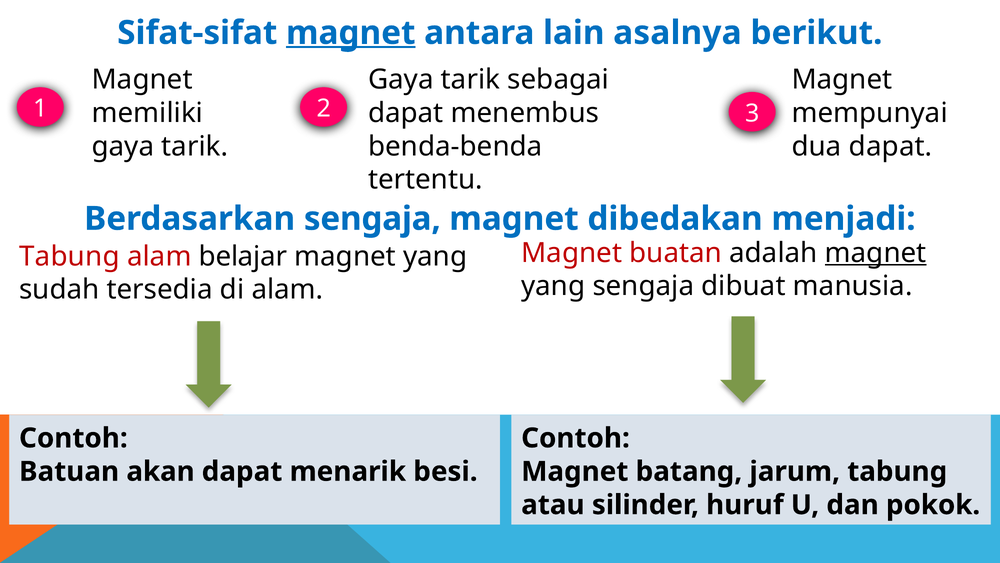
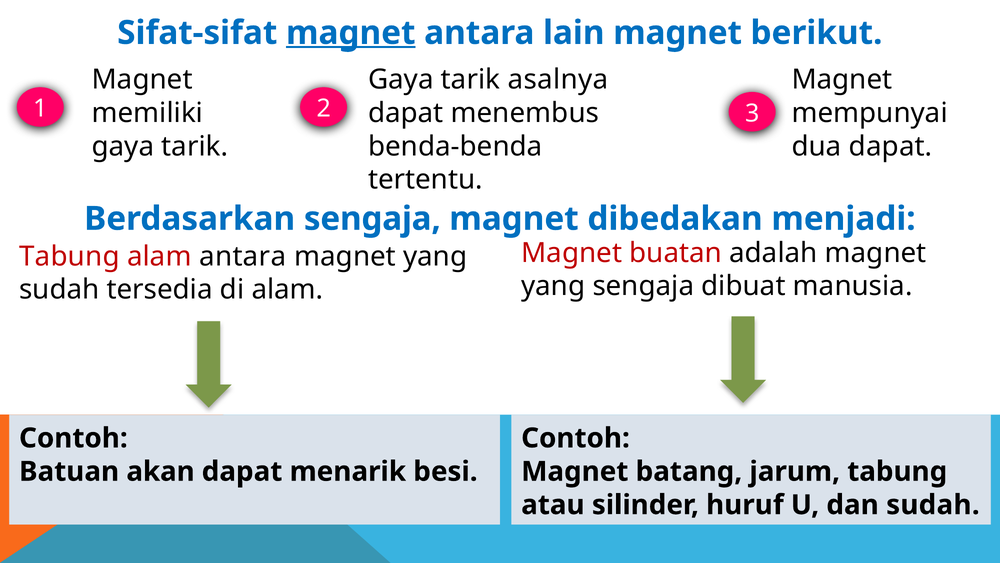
asalnya: asalnya -> magnet (678, 33)
sebagai: sebagai -> asalnya (558, 80)
magnet underline: present -> none (876, 253)
alam belajar: belajar -> antara (243, 256)
dan pokok: pokok -> sudah (933, 505)
